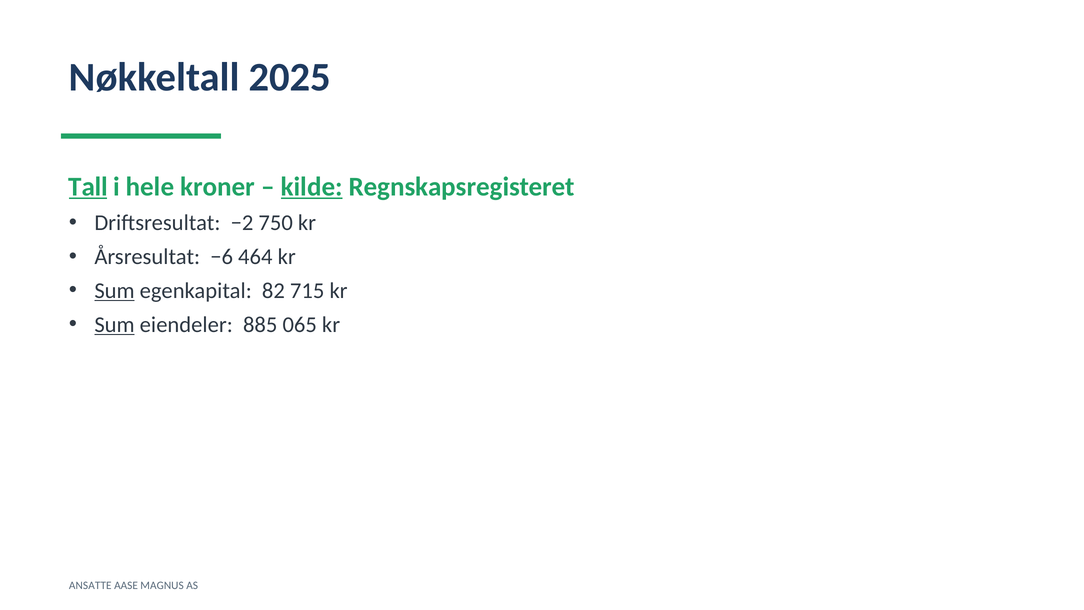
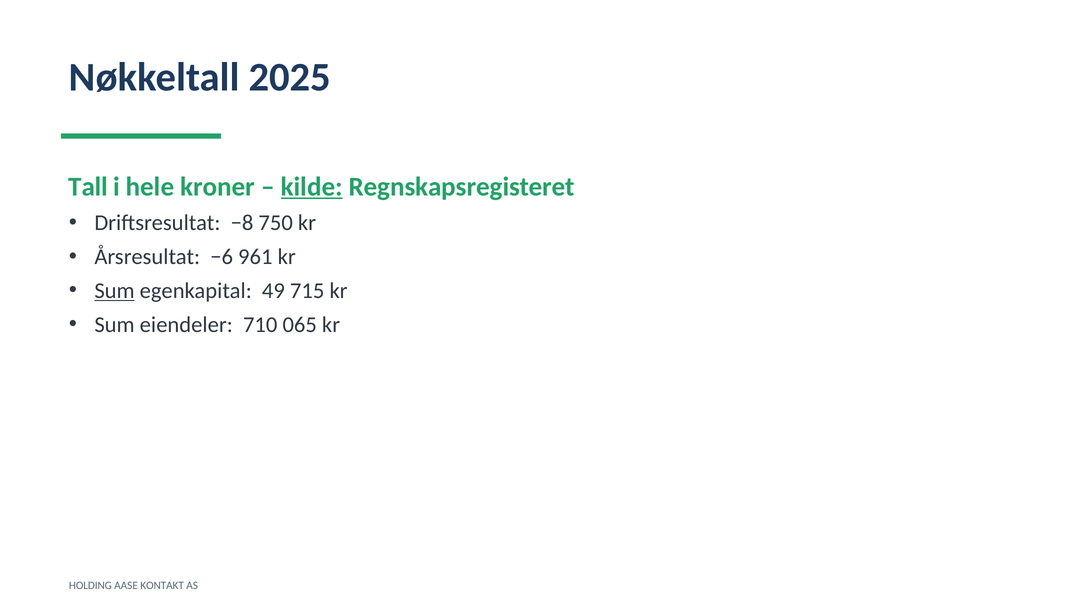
Tall underline: present -> none (88, 187)
−2: −2 -> −8 (242, 223)
464: 464 -> 961 (255, 257)
82: 82 -> 49 (273, 291)
Sum underline: present -> none (115, 325)
885: 885 -> 710 (260, 325)
ANSATTE: ANSATTE -> HOLDING (90, 585)
MAGNUS: MAGNUS -> KONTAKT (162, 585)
